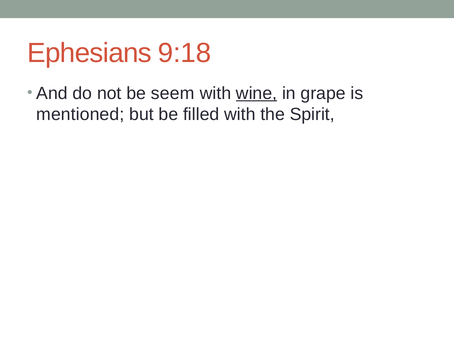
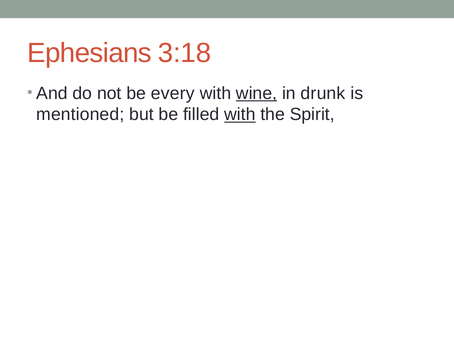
9:18: 9:18 -> 3:18 (185, 53)
seem: seem -> every (173, 94)
grape: grape -> drunk (323, 94)
with underline: none -> present (240, 115)
